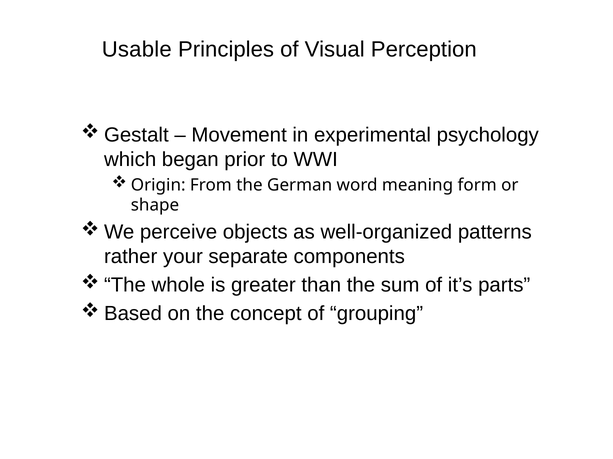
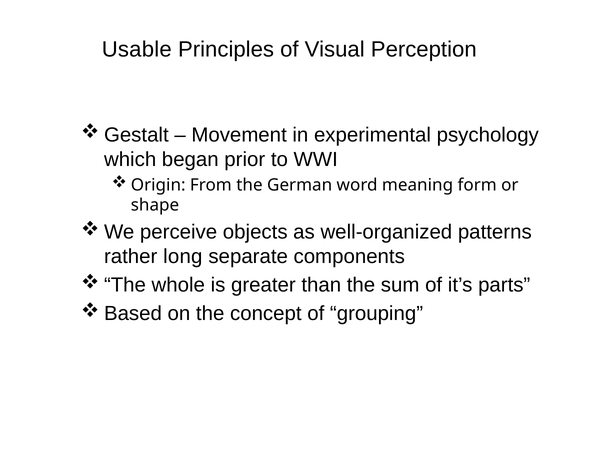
your: your -> long (183, 257)
